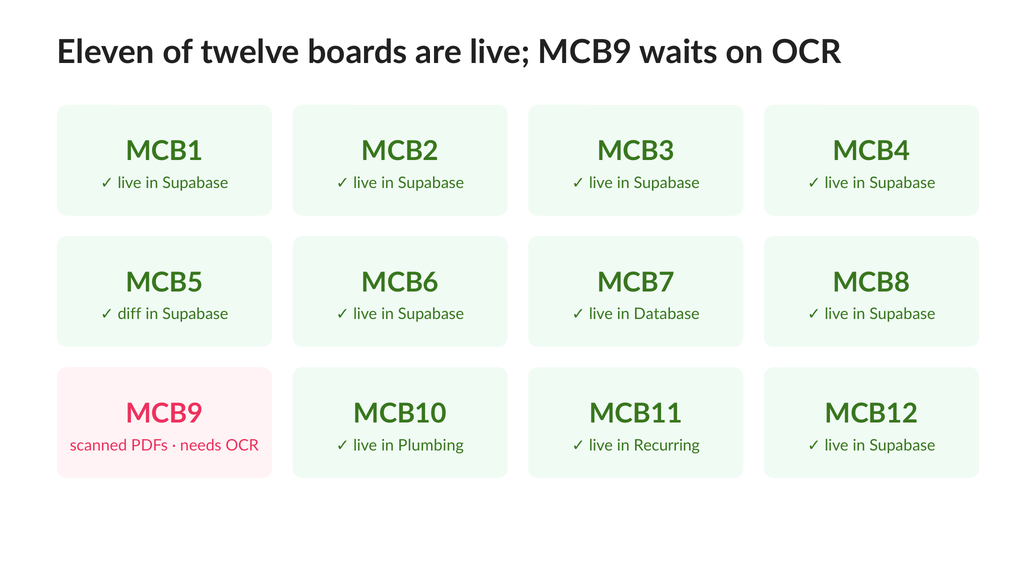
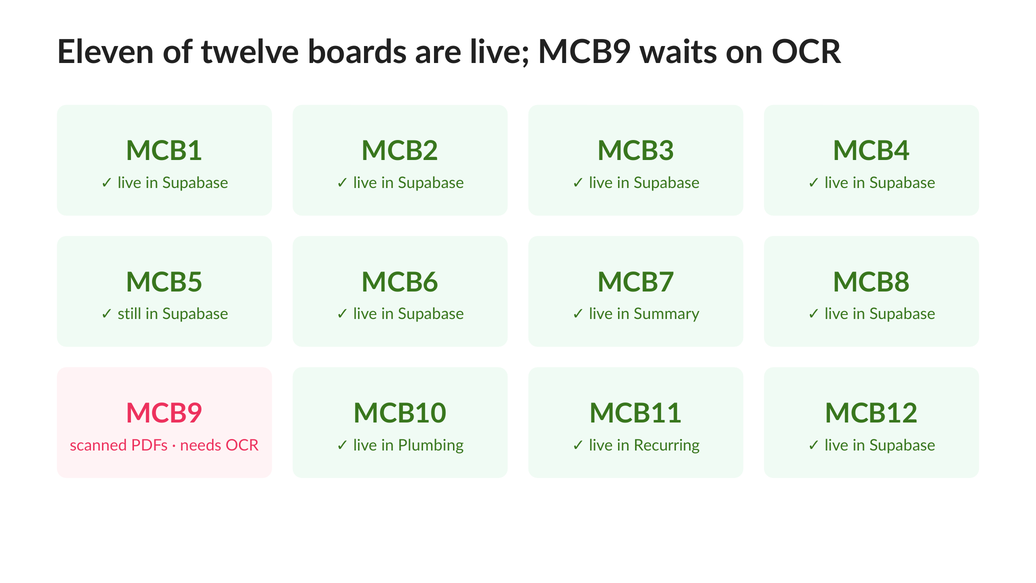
diff: diff -> still (130, 314)
Database: Database -> Summary (667, 314)
